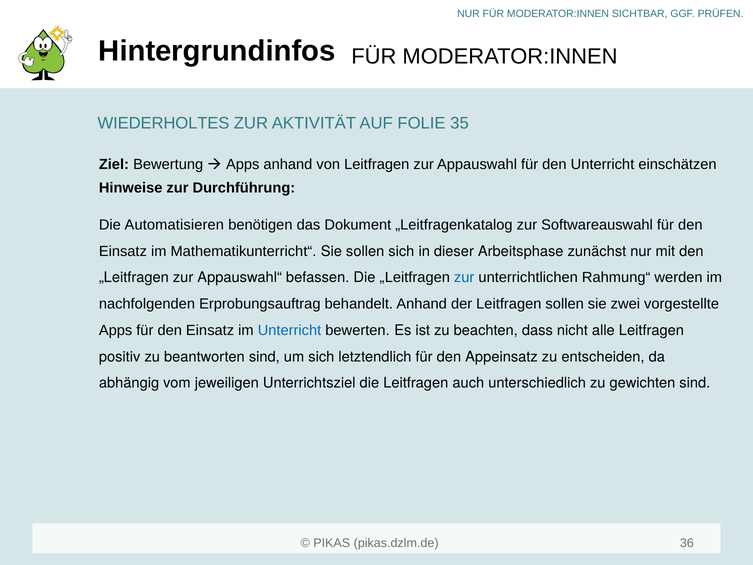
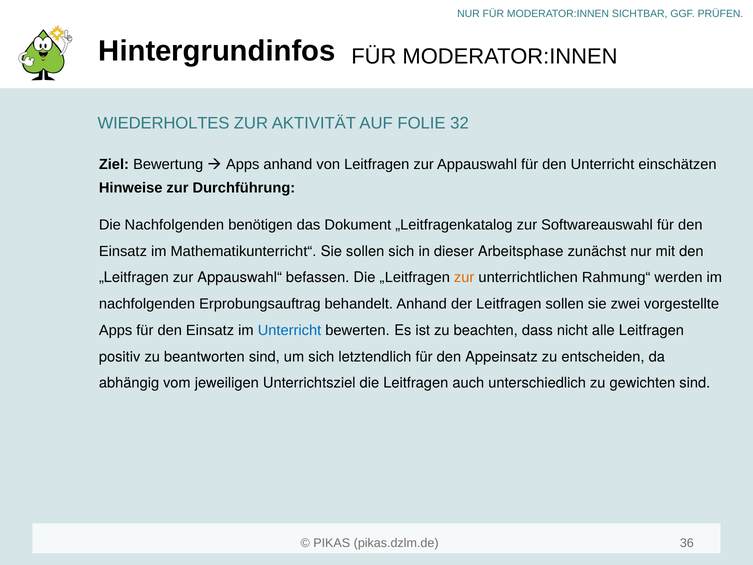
35: 35 -> 32 (460, 123)
Die Automatisieren: Automatisieren -> Nachfolgenden (174, 225)
zur colour: blue -> orange (464, 278)
